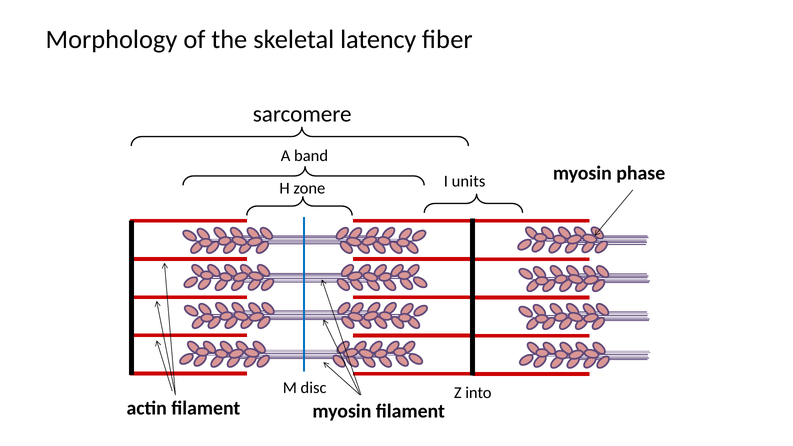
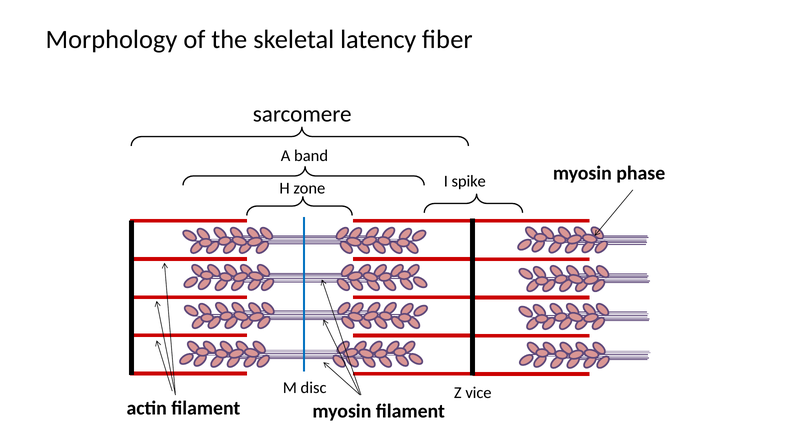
units: units -> spike (469, 181)
into: into -> vice (478, 393)
